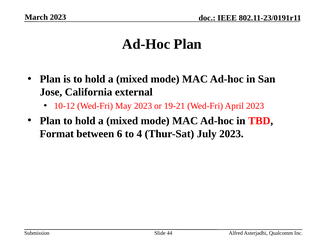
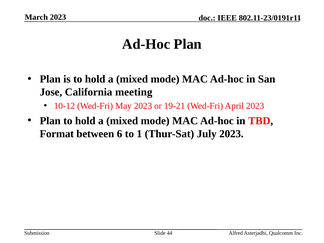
external: external -> meeting (134, 92)
4: 4 -> 1 (139, 134)
